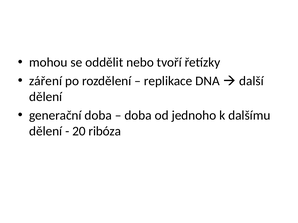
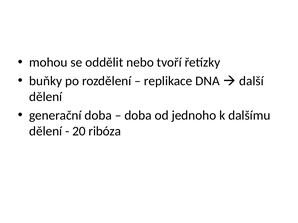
záření: záření -> buňky (46, 81)
